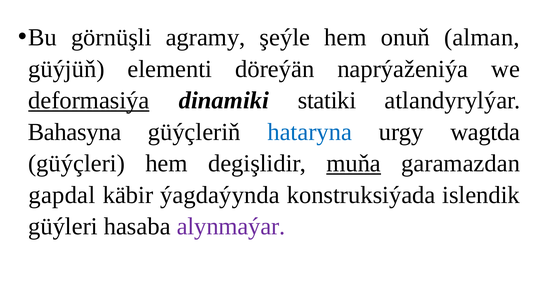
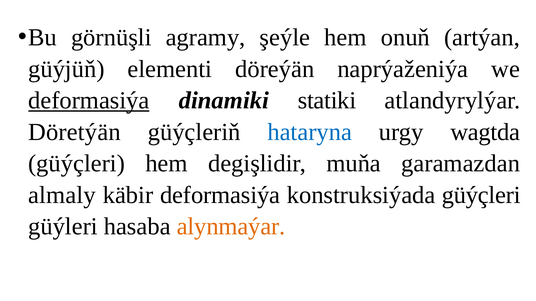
alman: alman -> artýan (482, 37)
Bahasyna: Bahasyna -> Döretýän (74, 132)
muňa underline: present -> none (354, 164)
gapdal: gapdal -> almaly (62, 195)
käbir ýagdaýynda: ýagdaýynda -> deformasiýa (220, 195)
konstruksiýada islendik: islendik -> güýçleri (481, 195)
alynmaýar colour: purple -> orange (231, 227)
